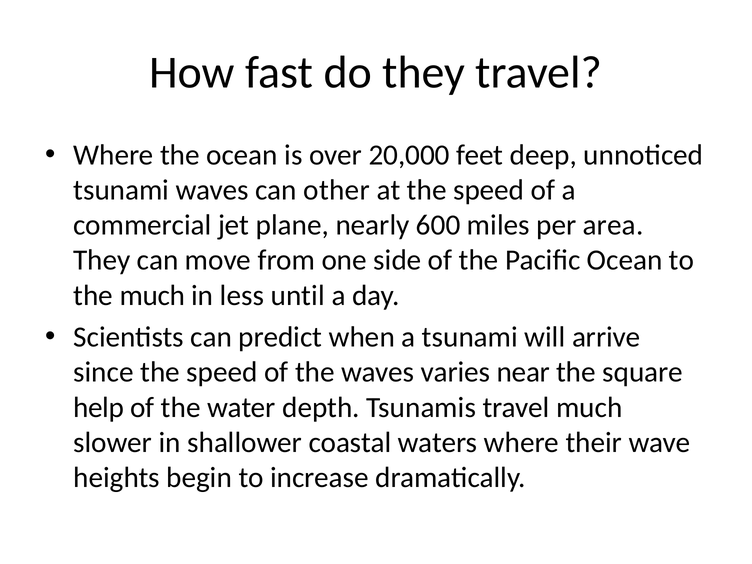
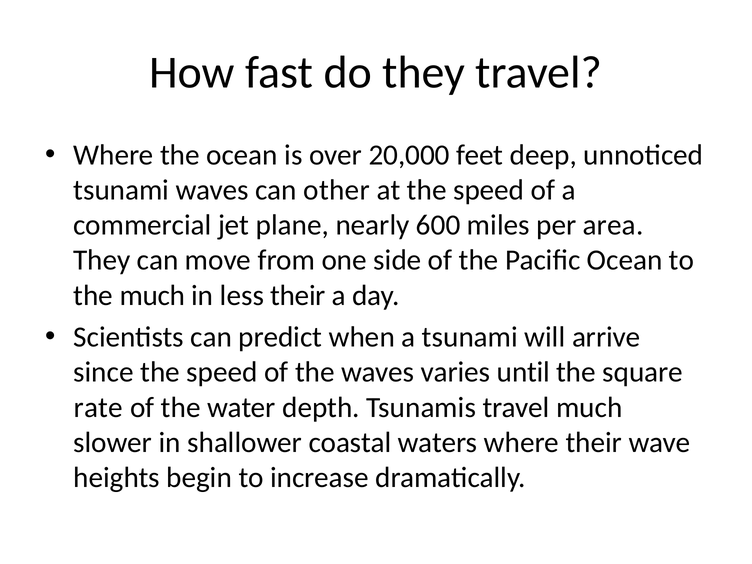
less until: until -> their (298, 295)
near: near -> until (523, 372)
help: help -> rate (98, 407)
